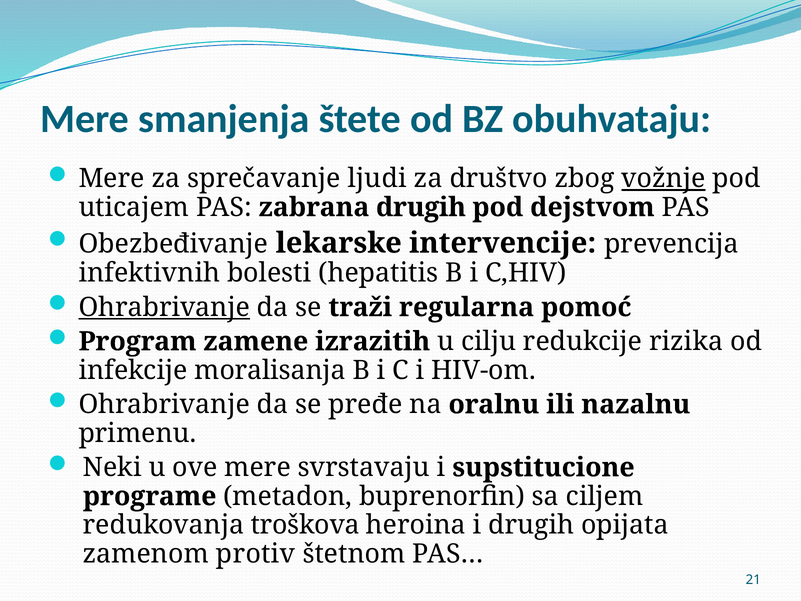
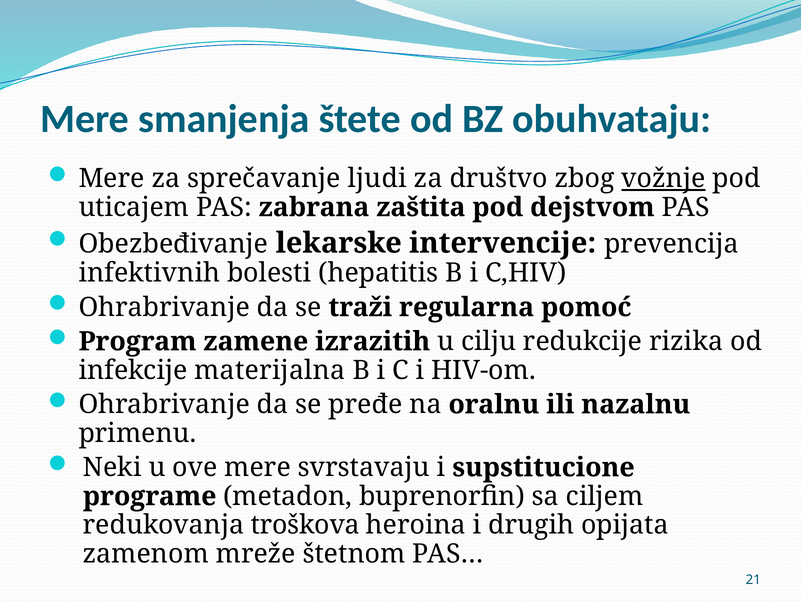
zabrana drugih: drugih -> zaštita (421, 207)
Ohrabrivanje underline: present -> none (164, 307)
moralisanja: moralisanja -> materijalna (270, 370)
protiv: protiv -> mreže (256, 554)
